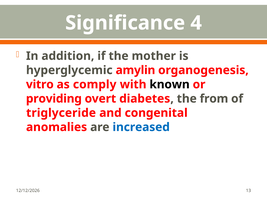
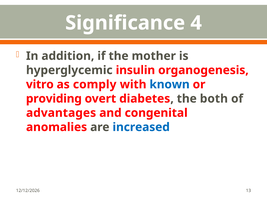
amylin: amylin -> insulin (135, 70)
known colour: black -> blue (170, 85)
from: from -> both (214, 99)
triglyceride: triglyceride -> advantages (61, 113)
